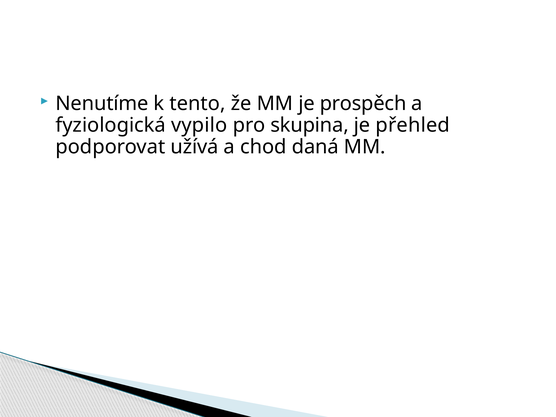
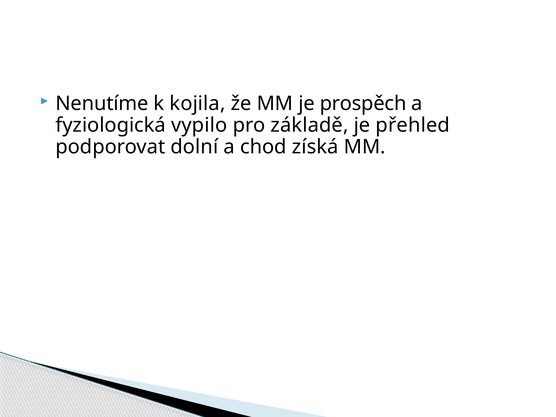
tento: tento -> kojila (197, 104)
skupina: skupina -> základě (309, 125)
užívá: užívá -> dolní (194, 147)
daná: daná -> získá (315, 147)
